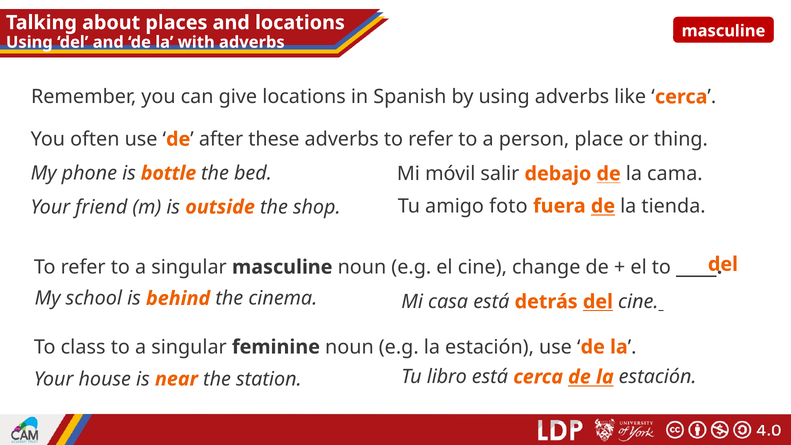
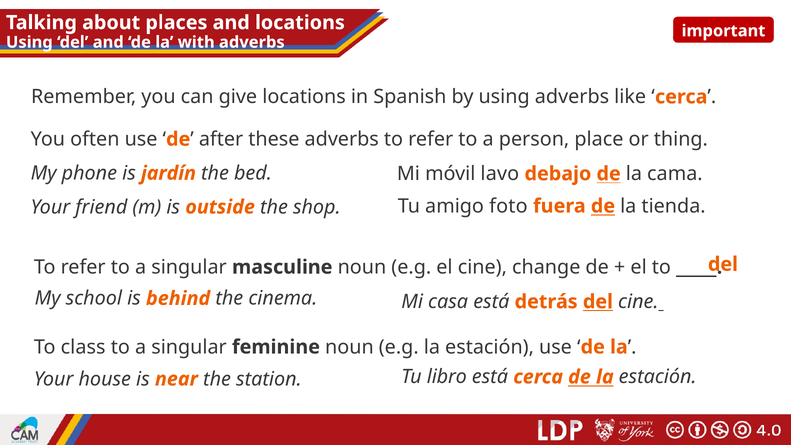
masculine: masculine -> important (723, 31)
bottle: bottle -> jardín (168, 173)
salir: salir -> lavo (500, 174)
